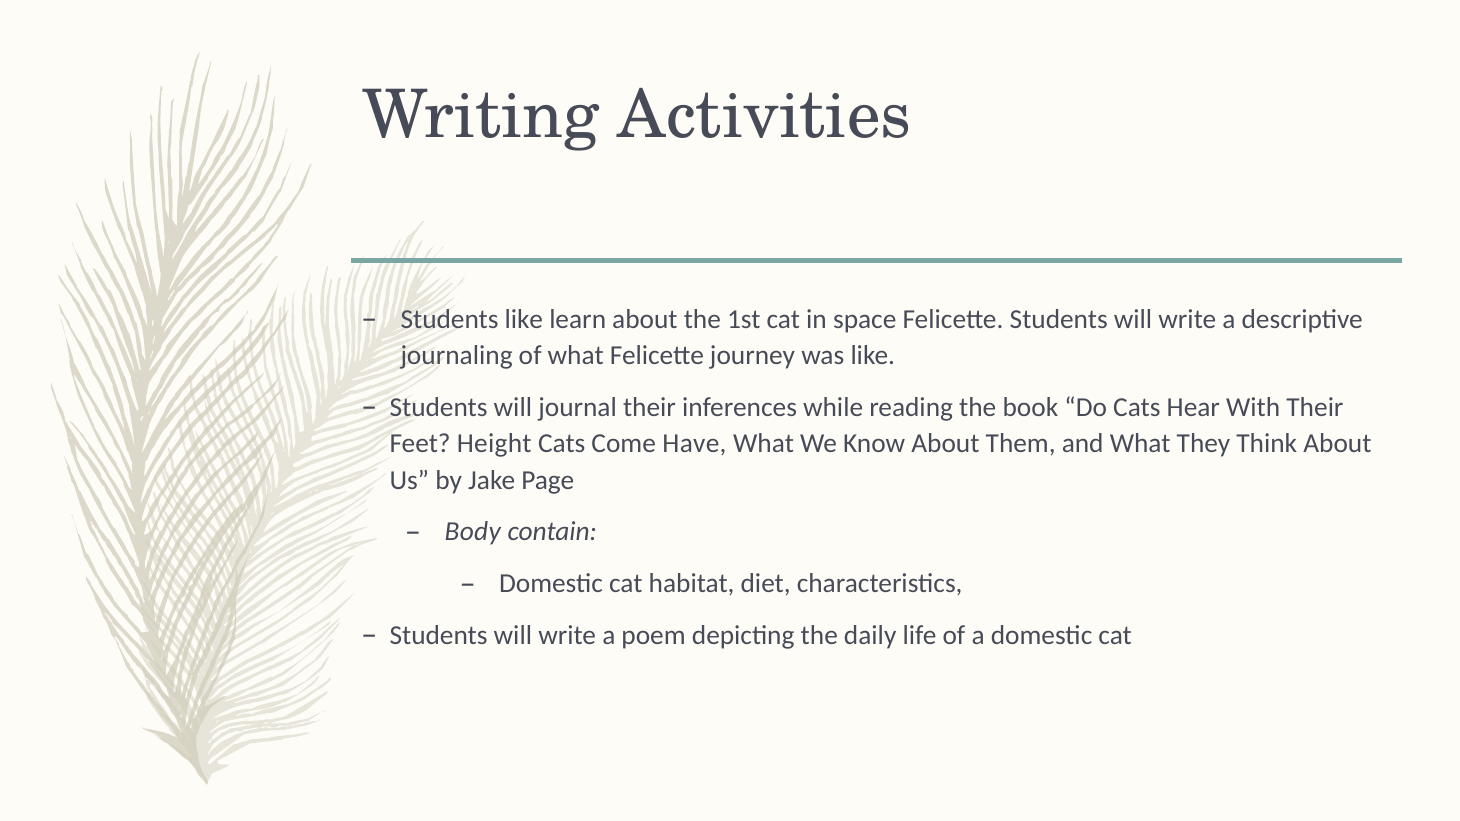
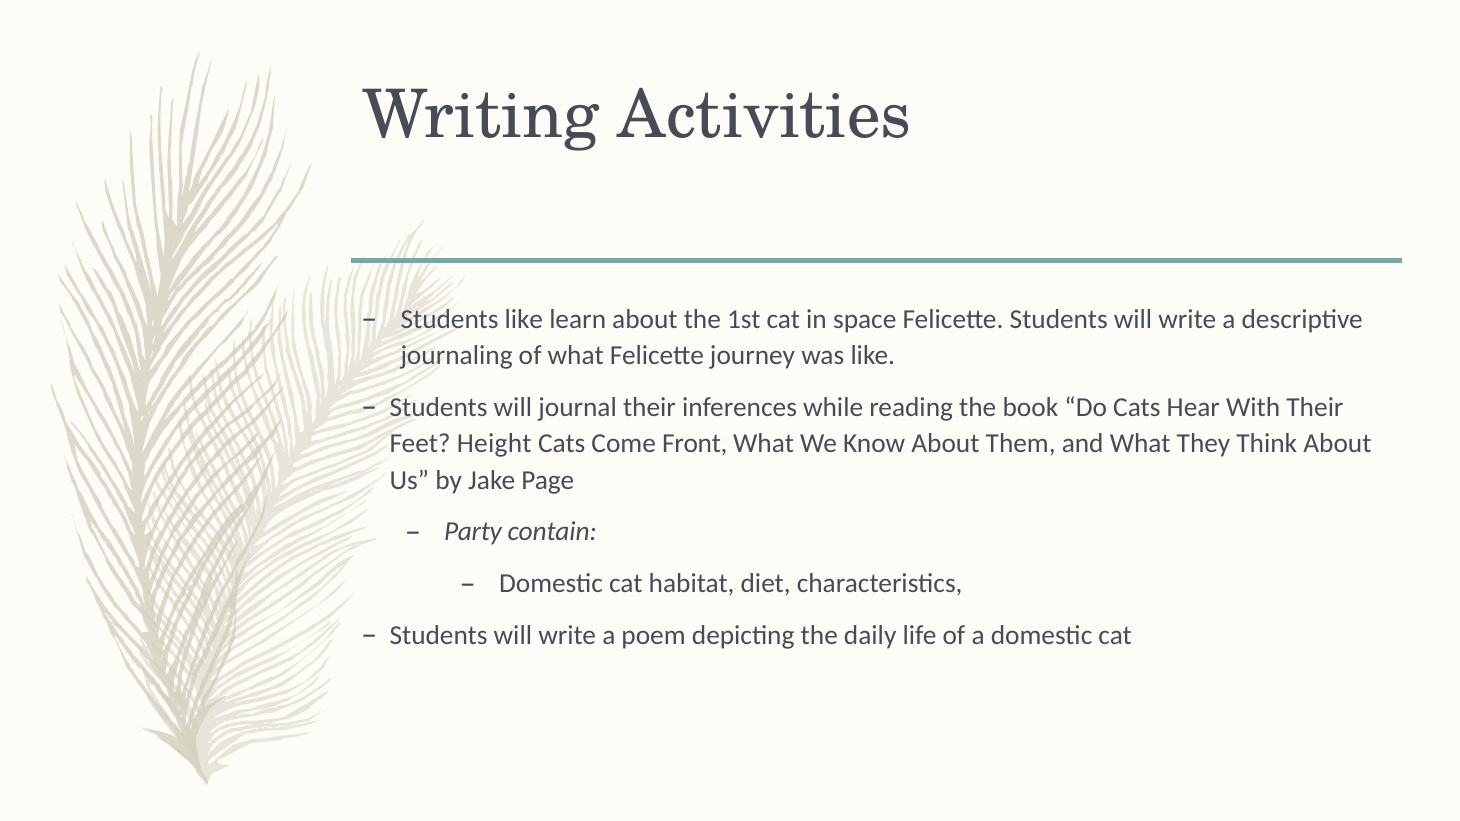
Have: Have -> Front (695, 444)
Body: Body -> Party (473, 532)
